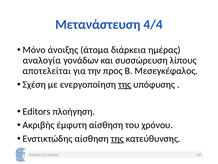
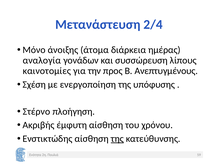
4/4: 4/4 -> 2/4 (153, 24)
αποτελείται: αποτελείται -> καινοτομίες (47, 71)
Μεσεγκέφαλος: Μεσεγκέφαλος -> Ανεπτυγμένους (166, 71)
της underline: present -> none (125, 84)
Editors: Editors -> Στέρνο (36, 111)
